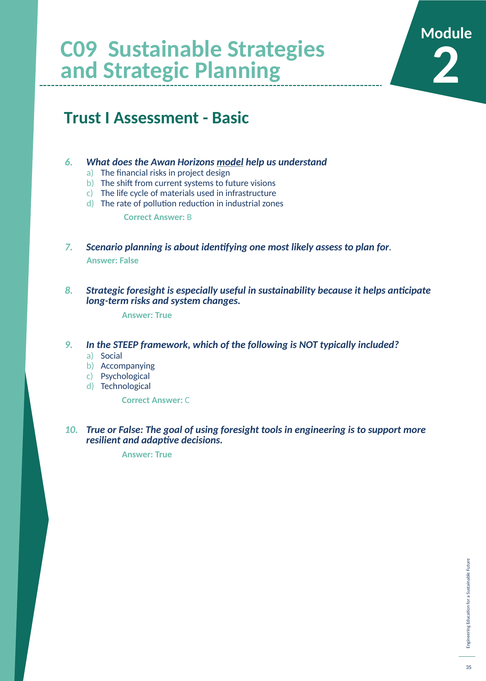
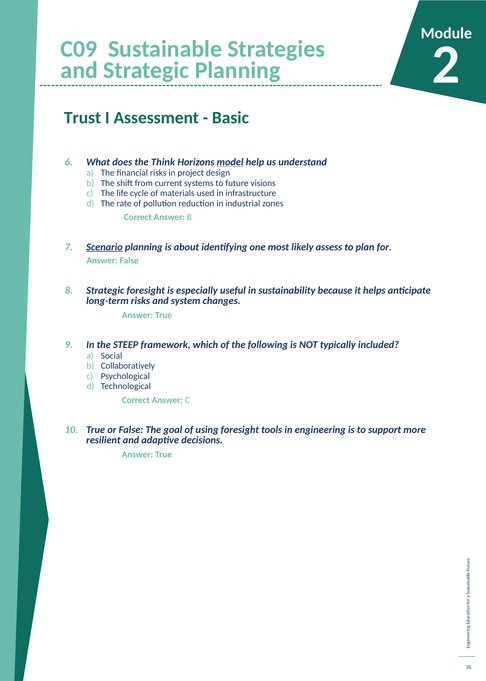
Awan: Awan -> Think (163, 162)
Scenario underline: none -> present (104, 247)
Accompanying: Accompanying -> Collaboratively (128, 366)
